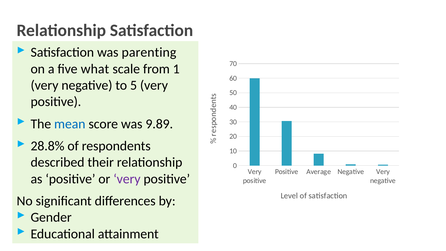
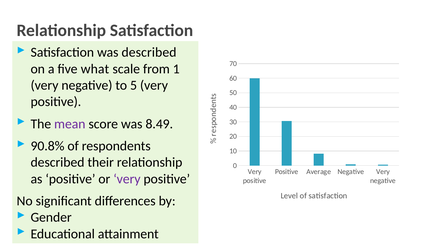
was parenting: parenting -> described (149, 52)
mean colour: blue -> purple (70, 124)
9.89: 9.89 -> 8.49 (159, 124)
28.8%: 28.8% -> 90.8% (48, 146)
